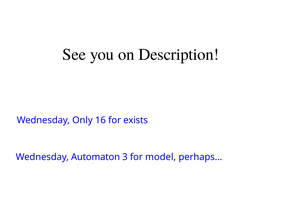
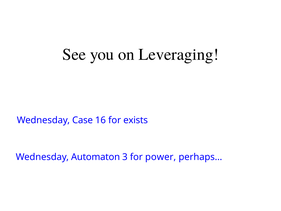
Description: Description -> Leveraging (179, 55)
Only: Only -> Case (83, 120)
model: model -> power (161, 157)
